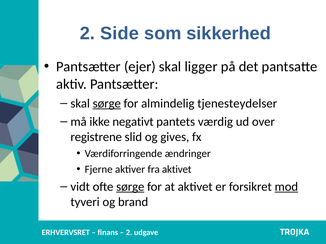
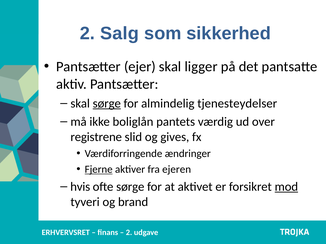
Side: Side -> Salg (120, 34)
negativt: negativt -> boliglån (133, 122)
Fjerne underline: none -> present (99, 170)
fra aktivet: aktivet -> ejeren (177, 170)
vidt: vidt -> hvis (80, 187)
sørge underline: present -> none (130, 187)
